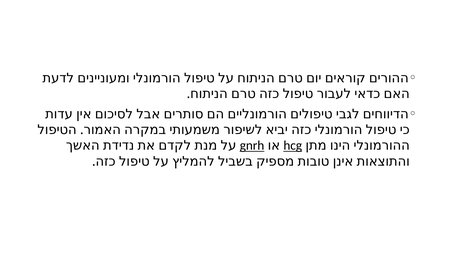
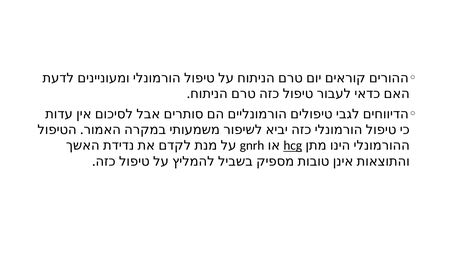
gnrh underline: present -> none (252, 145)
